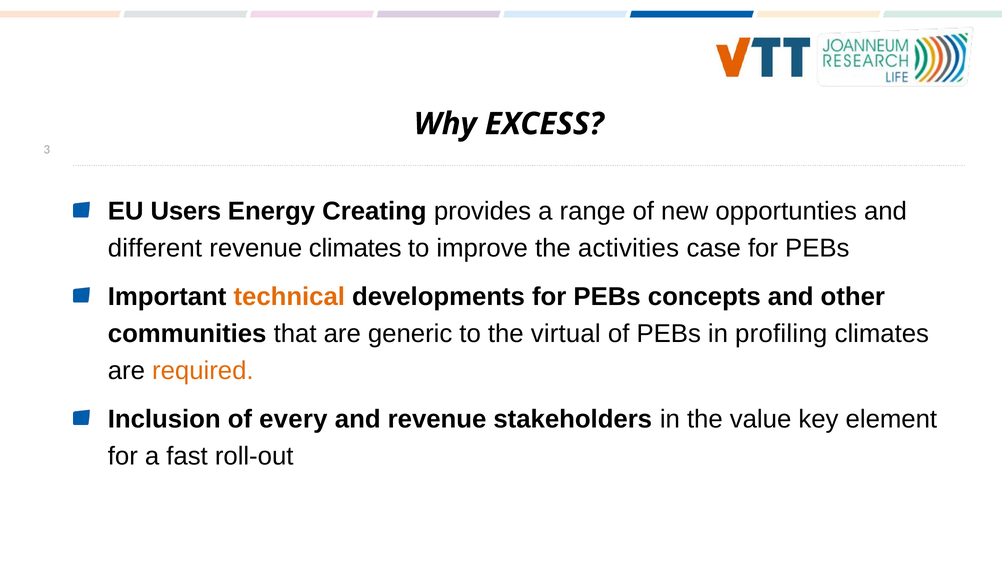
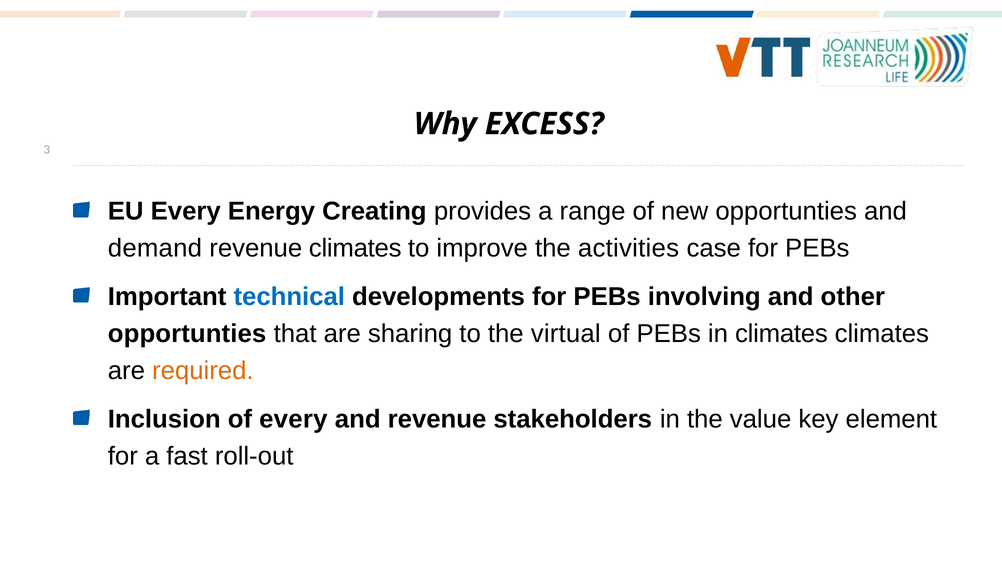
EU Users: Users -> Every (186, 211)
different: different -> demand (155, 248)
technical colour: orange -> blue (289, 297)
concepts: concepts -> involving (704, 297)
communities: communities -> opportunties (187, 334)
generic: generic -> sharing (410, 334)
in profiling: profiling -> climates (781, 334)
